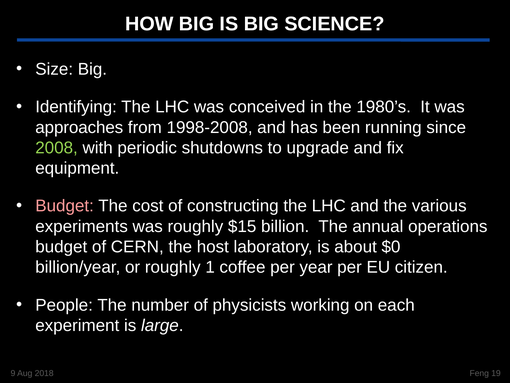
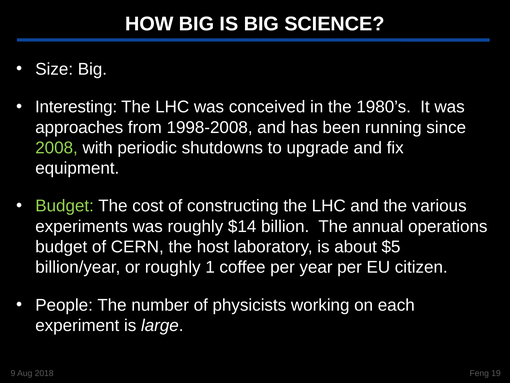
Identifying: Identifying -> Interesting (76, 107)
Budget colour: pink -> light green (65, 206)
$15: $15 -> $14 (242, 226)
$0: $0 -> $5 (391, 247)
